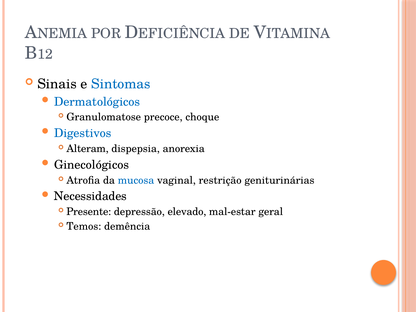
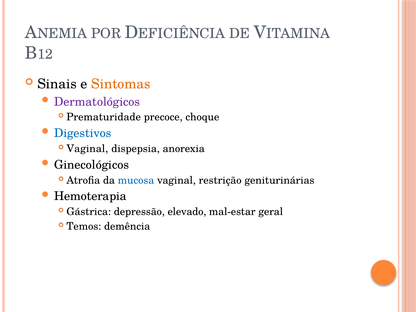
Sintomas colour: blue -> orange (121, 84)
Dermatológicos colour: blue -> purple (97, 102)
Granulomatose: Granulomatose -> Prematuridade (104, 117)
Alteram: Alteram -> Vaginal (87, 149)
Necessidades: Necessidades -> Hemoterapia (90, 196)
Presente: Presente -> Gástrica (89, 212)
